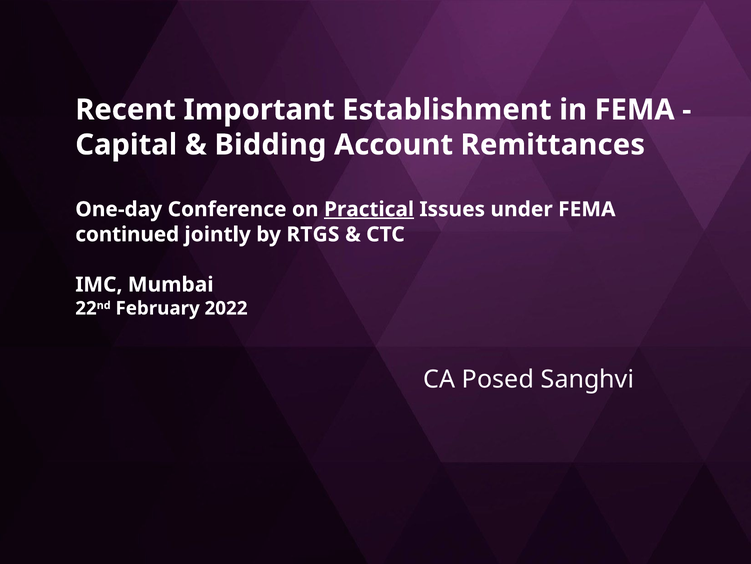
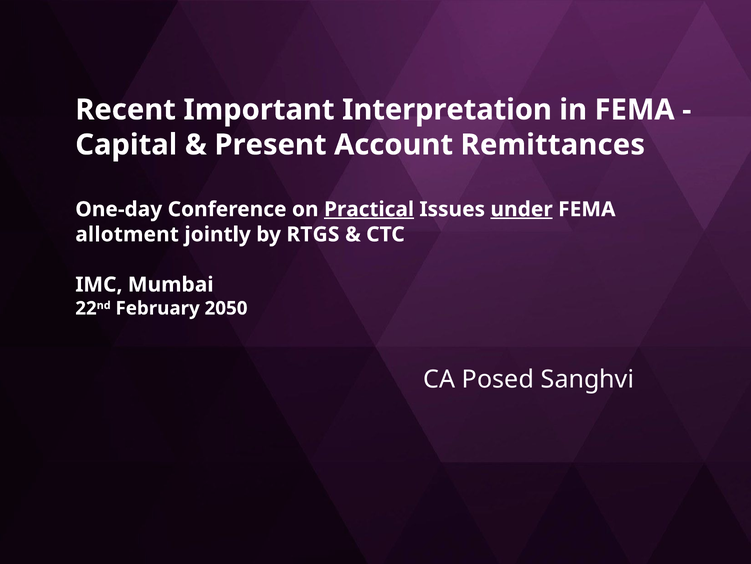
Establishment: Establishment -> Interpretation (447, 110)
Bidding: Bidding -> Present (271, 145)
under underline: none -> present (522, 209)
continued: continued -> allotment (127, 234)
2022: 2022 -> 2050 (226, 308)
